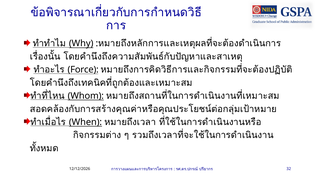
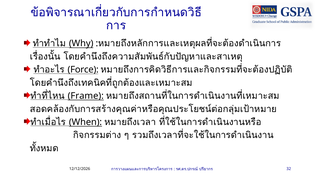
Whom: Whom -> Frame (86, 96)
